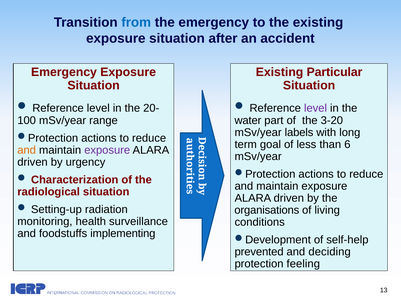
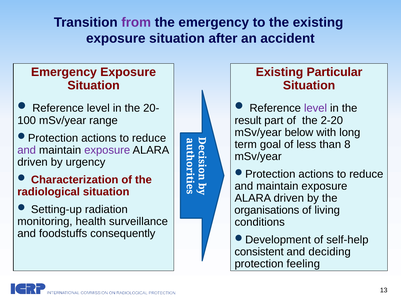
from colour: blue -> purple (136, 22)
water: water -> result (248, 120)
3-20: 3-20 -> 2-20 (332, 120)
labels: labels -> below (299, 132)
6: 6 -> 8 (347, 144)
and colour: orange -> purple (27, 150)
implementing: implementing -> consequently (123, 233)
prevented: prevented -> consistent (259, 252)
